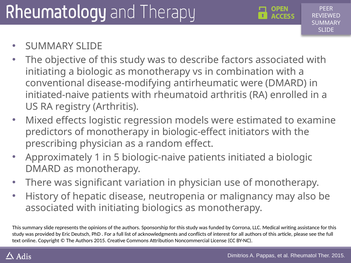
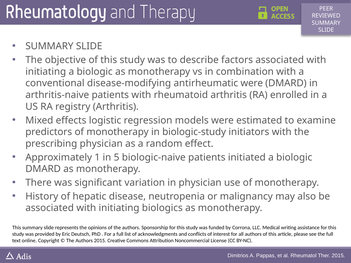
initiated-naive: initiated-naive -> arthritis-naive (57, 95)
biologic-effect: biologic-effect -> biologic-study (194, 132)
